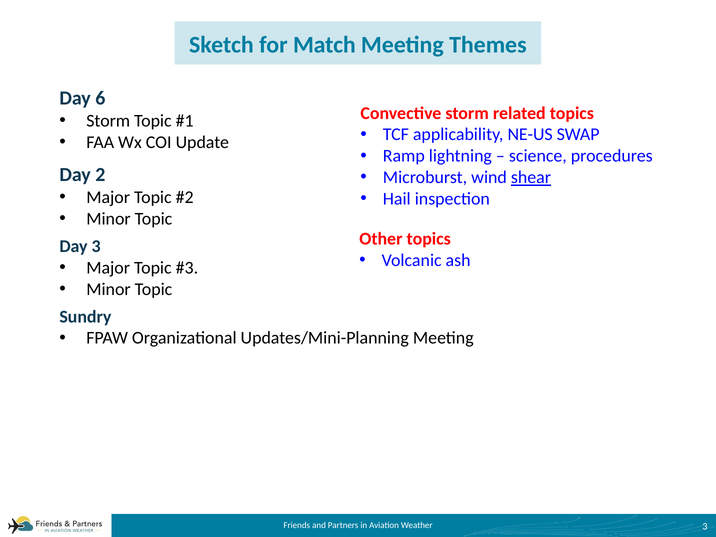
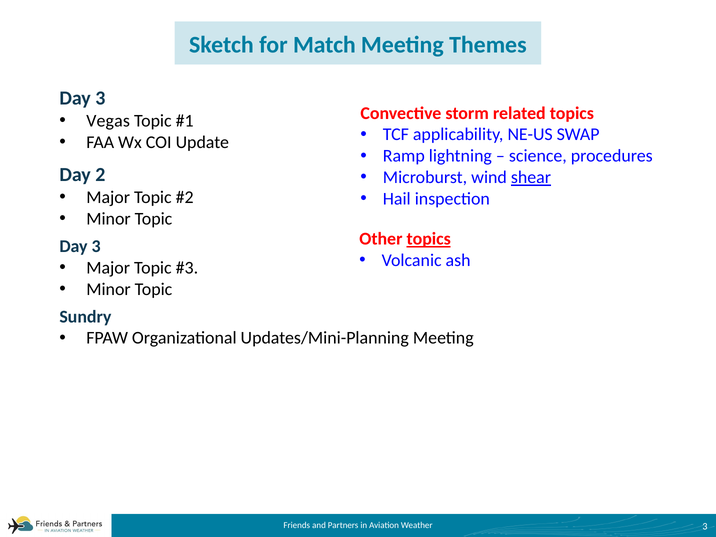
6: 6 -> 3 (100, 98)
Storm: Storm -> Vegas (108, 121)
topics underline: none -> present (429, 239)
